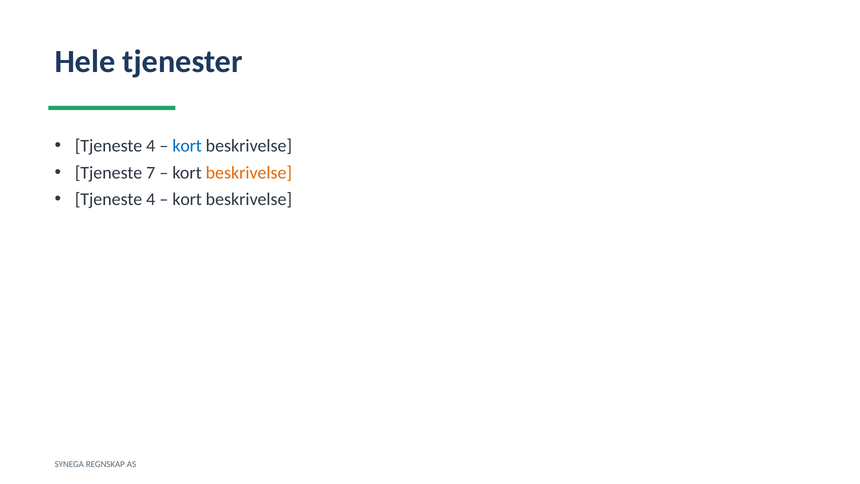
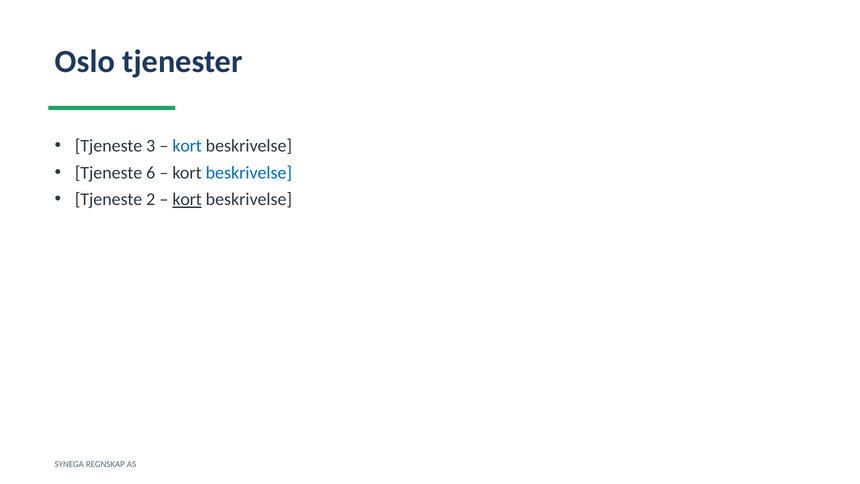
Hele: Hele -> Oslo (85, 61)
4: 4 -> 3 (151, 146)
7: 7 -> 6 (151, 173)
beskrivelse colour: orange -> blue (249, 173)
4: 4 -> 2 (151, 199)
kort underline: none -> present (187, 199)
